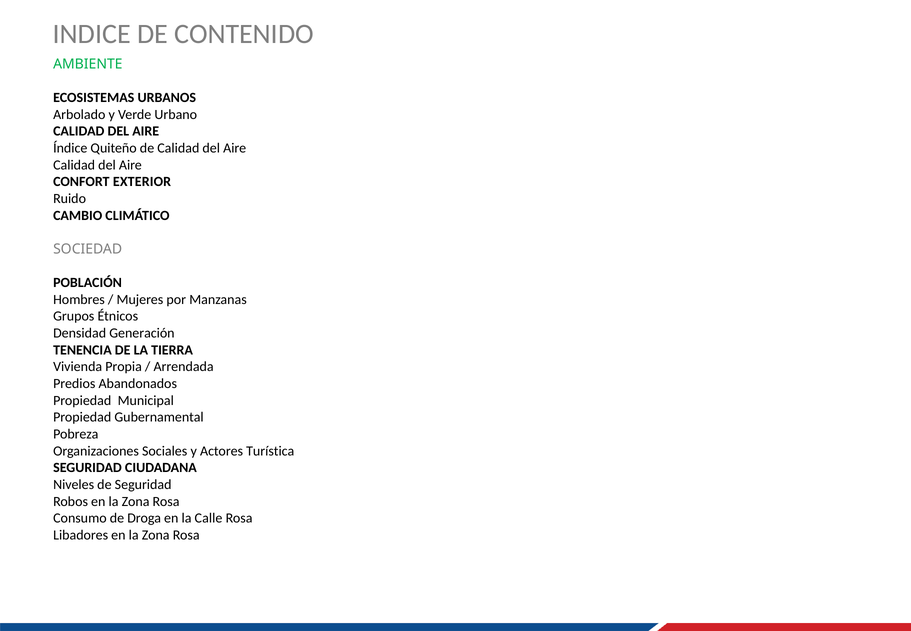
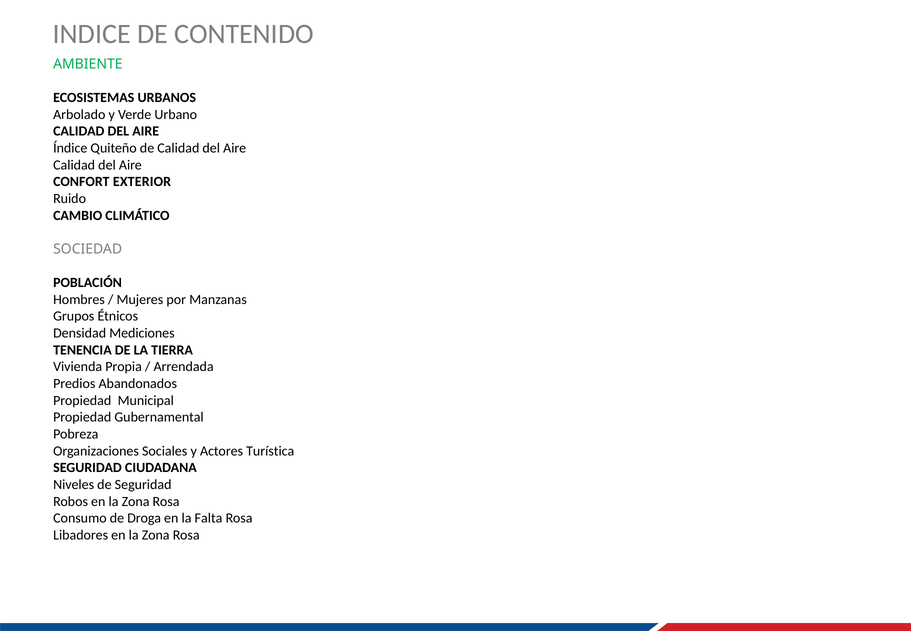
Generación: Generación -> Mediciones (142, 333)
Calle: Calle -> Falta (209, 518)
